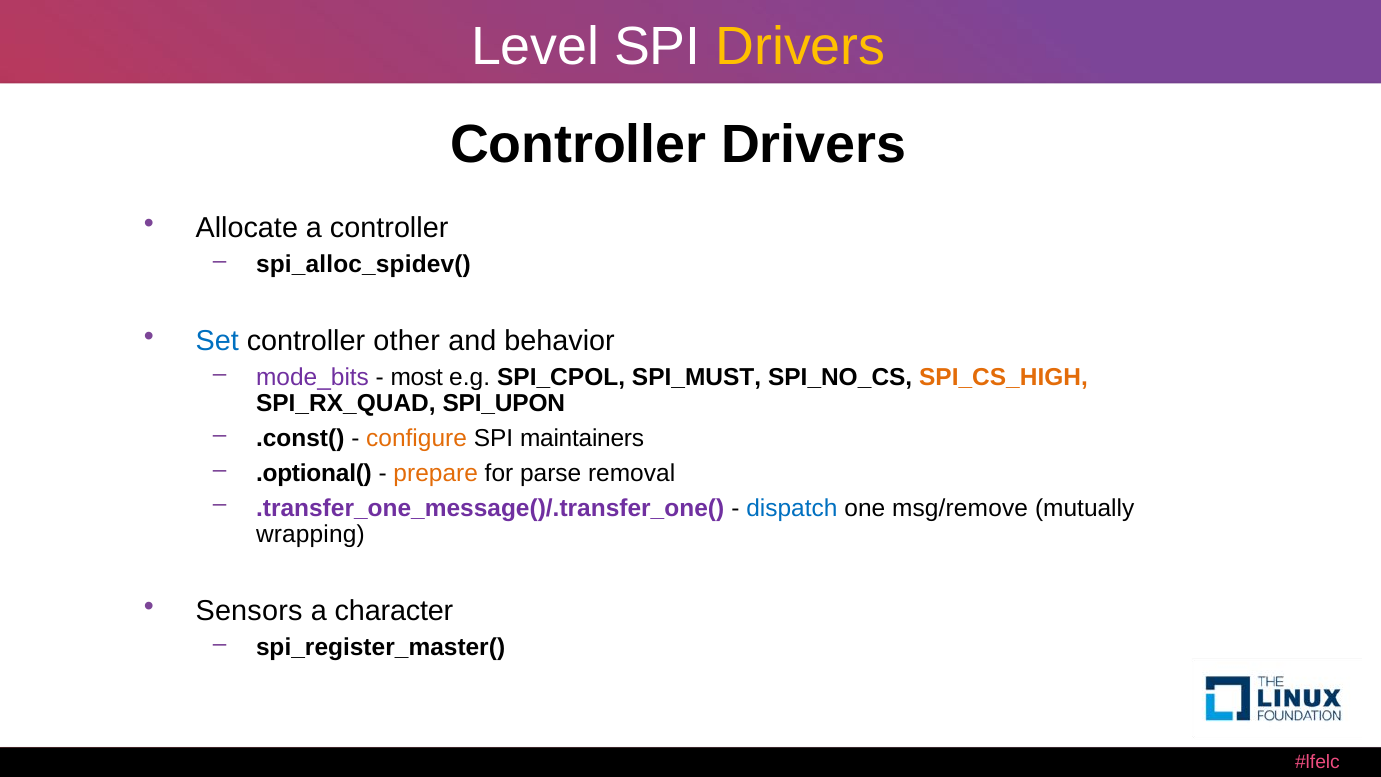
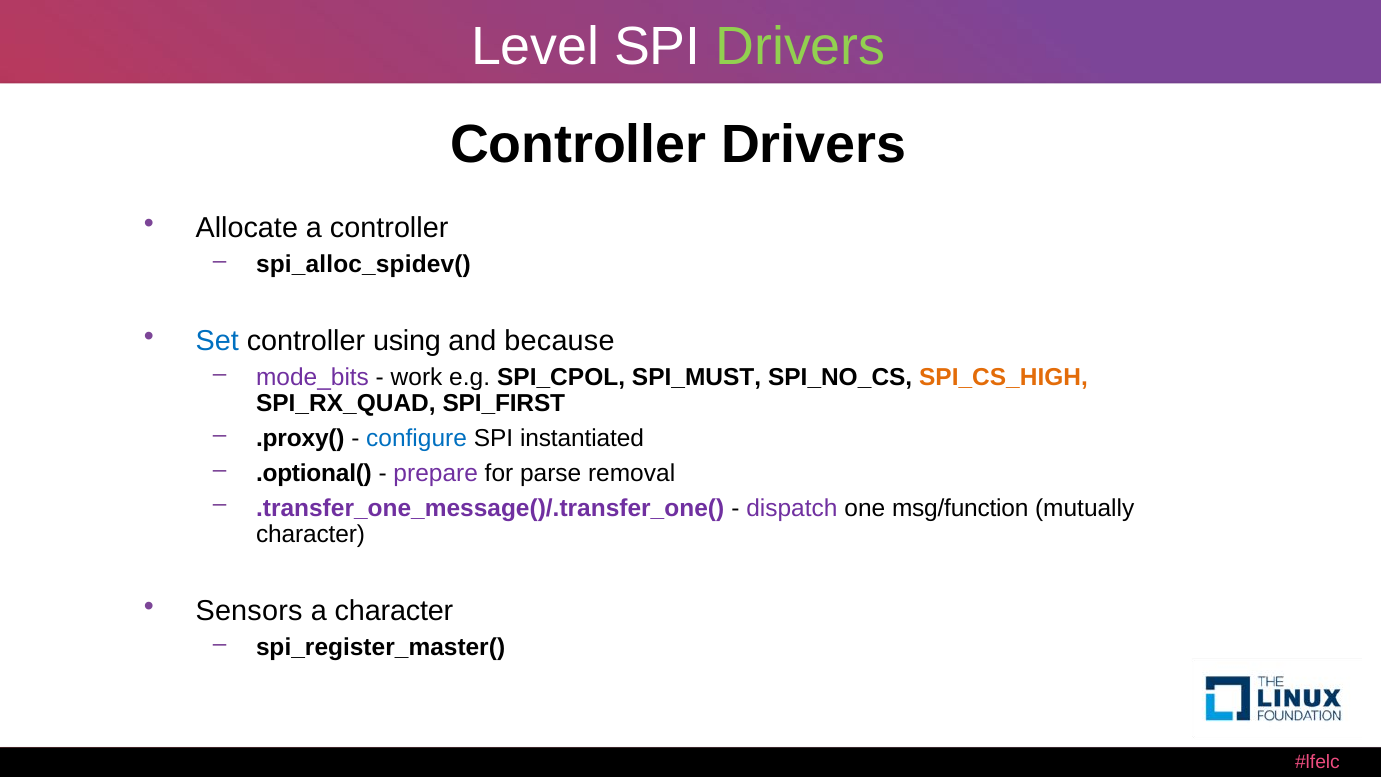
Drivers colour: yellow -> light green (801, 47)
other: other -> using (407, 341)
behavior: behavior -> because (560, 341)
most: most -> work (417, 377)
SPI_UPON: SPI_UPON -> SPI_FIRST (504, 404)
.const(: .const( -> .proxy( (300, 438)
configure colour: orange -> blue (417, 438)
maintainers: maintainers -> instantiated (582, 438)
prepare colour: orange -> purple (436, 473)
dispatch colour: blue -> purple (792, 508)
msg/remove: msg/remove -> msg/function (960, 508)
wrapping: wrapping -> character (311, 534)
